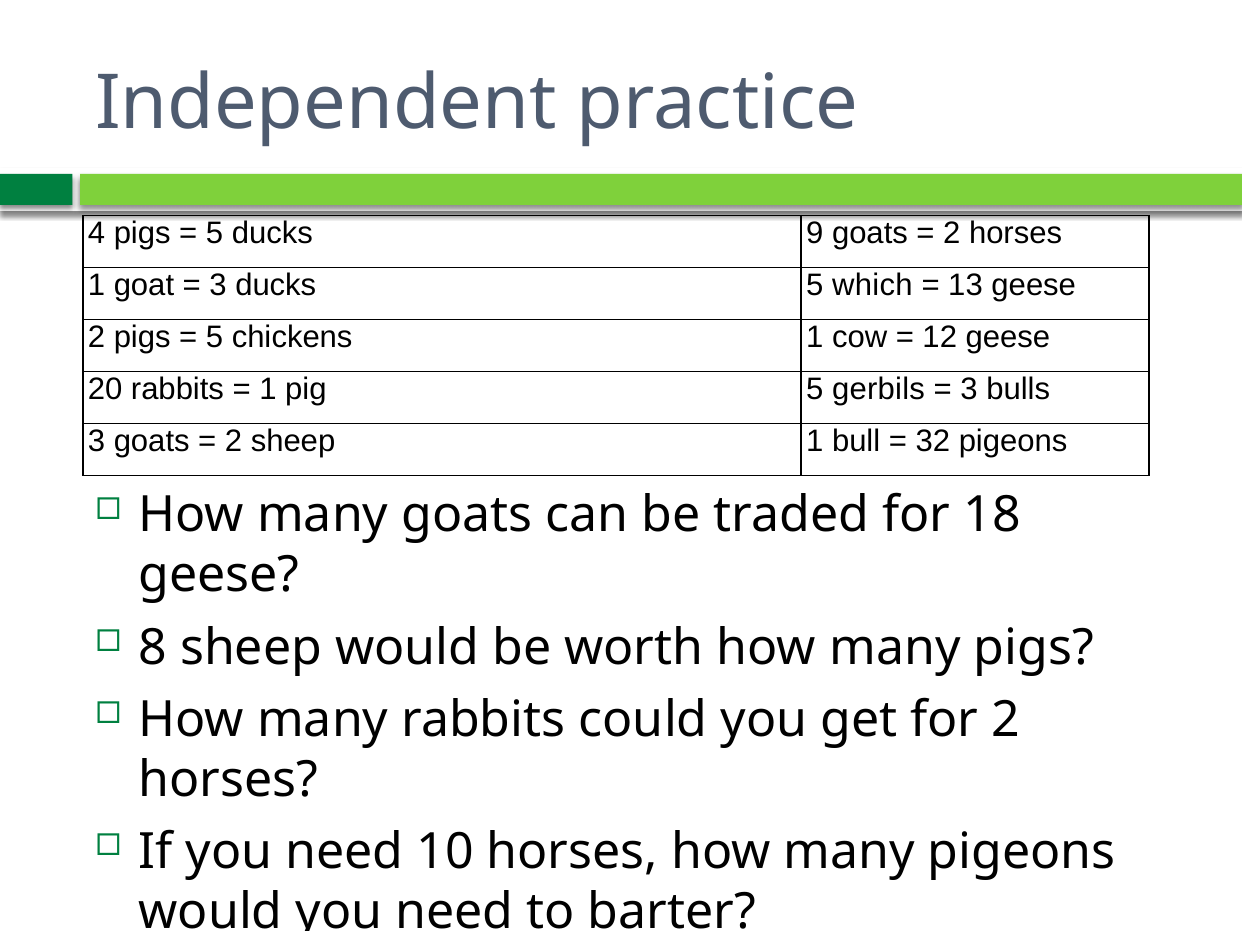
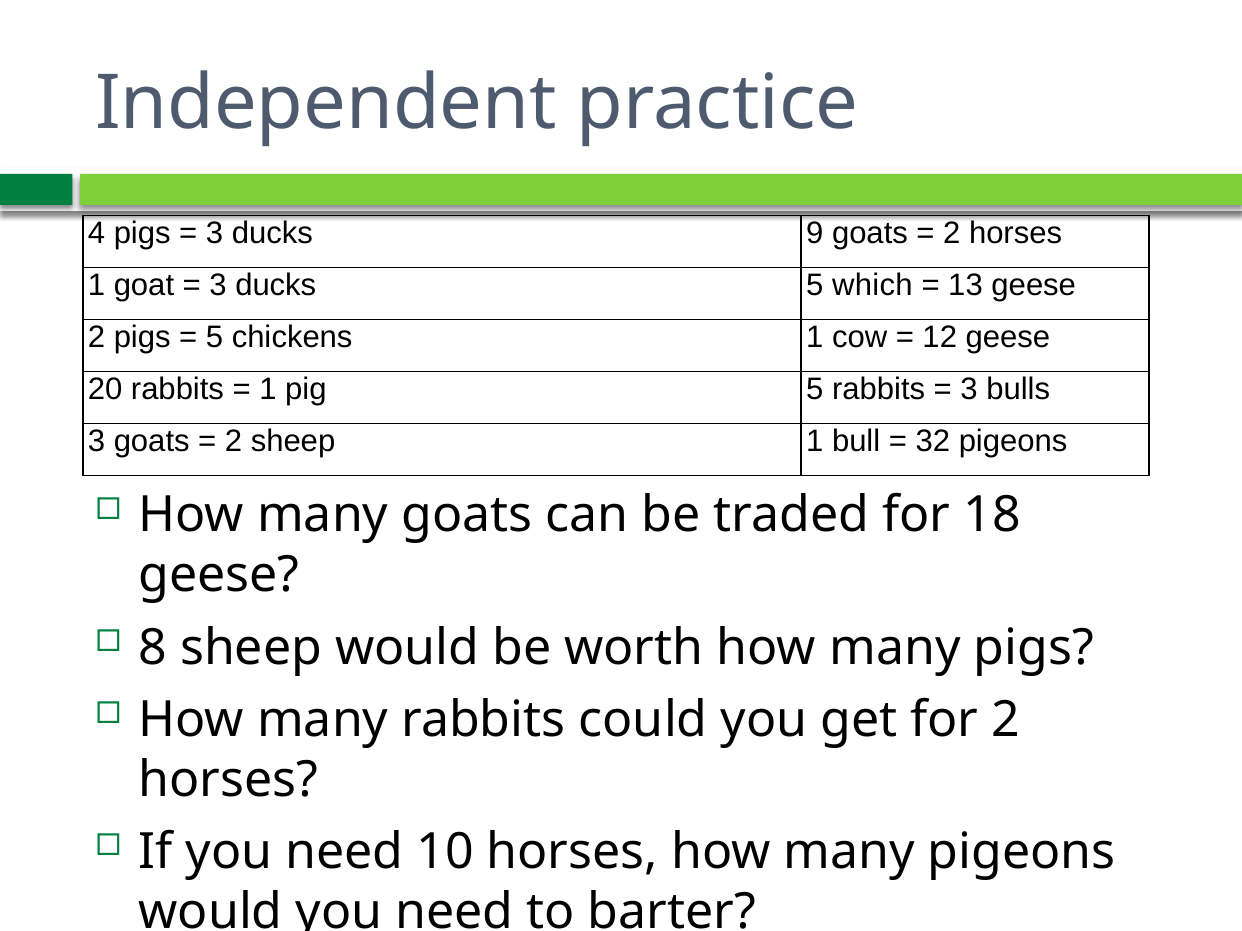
5: 5 -> 3 (215, 234)
5 gerbils: gerbils -> rabbits (879, 390)
